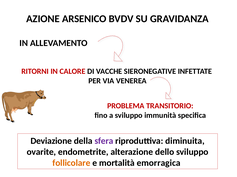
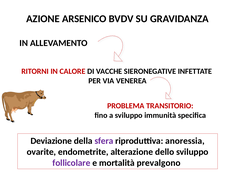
diminuita: diminuita -> anoressia (185, 141)
follicolare colour: orange -> purple (71, 164)
emorragica: emorragica -> prevalgono (159, 164)
